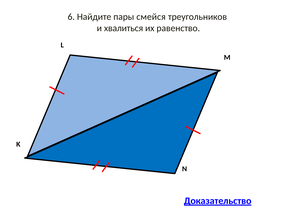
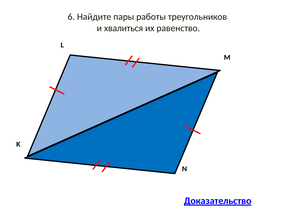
смейся: смейся -> работы (151, 17)
